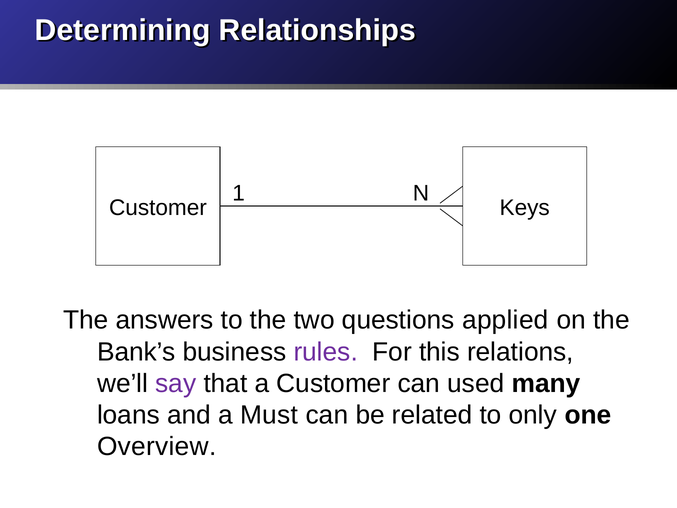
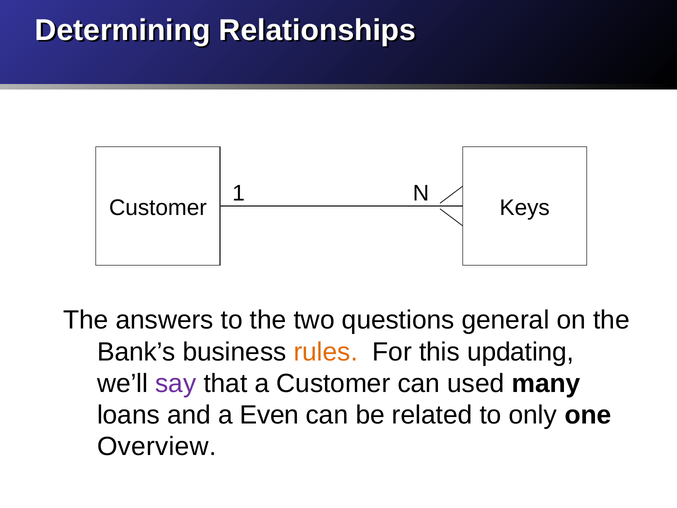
applied: applied -> general (505, 320)
rules colour: purple -> orange (326, 352)
relations: relations -> updating (521, 352)
Must: Must -> Even (269, 415)
